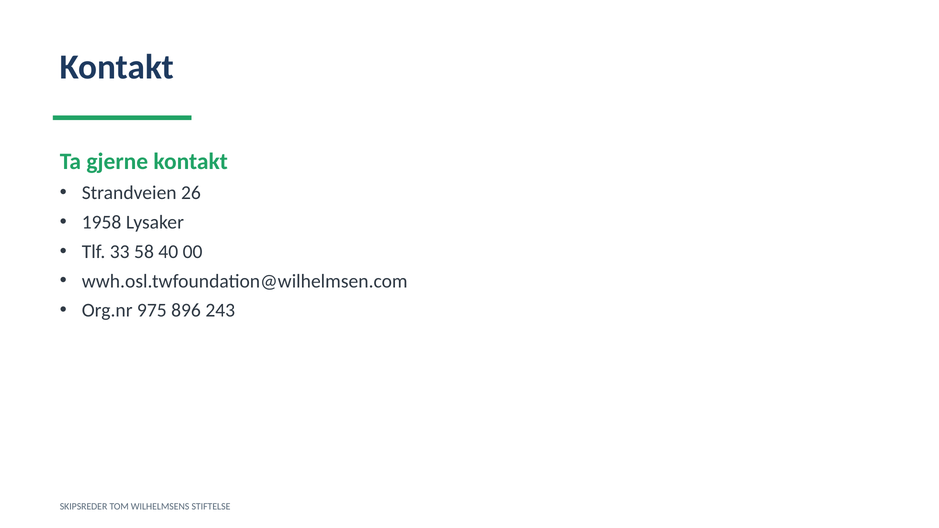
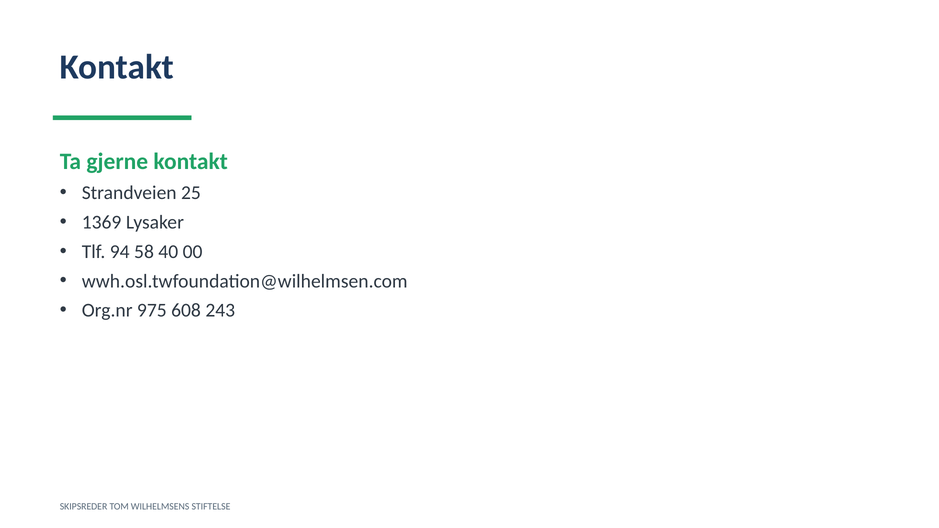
26: 26 -> 25 (191, 193)
1958: 1958 -> 1369 (102, 222)
33: 33 -> 94 (120, 252)
896: 896 -> 608 (186, 311)
